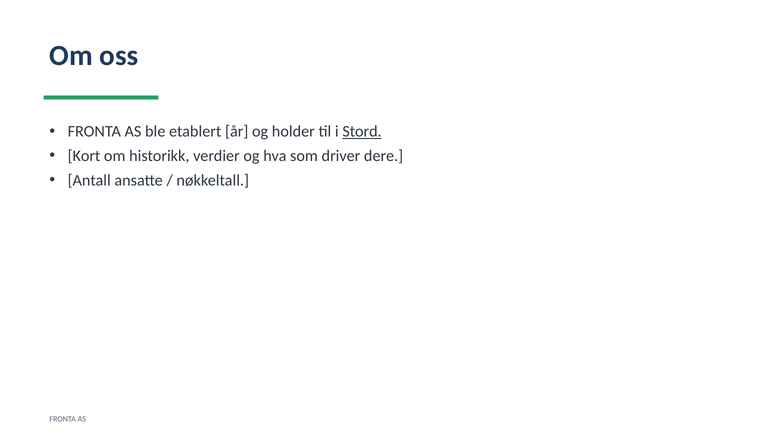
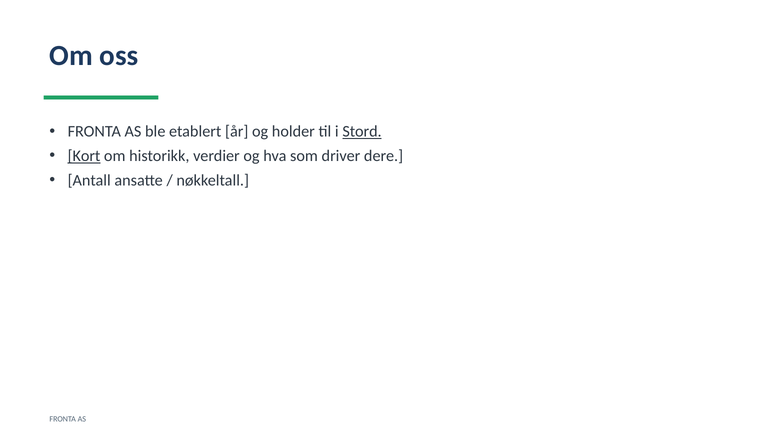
Kort underline: none -> present (84, 156)
